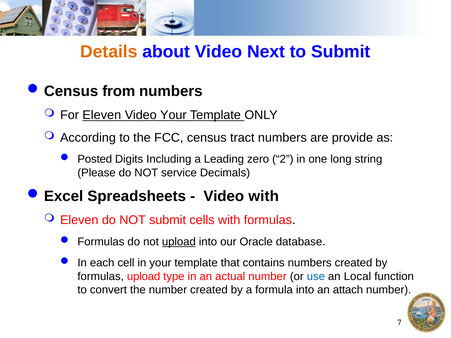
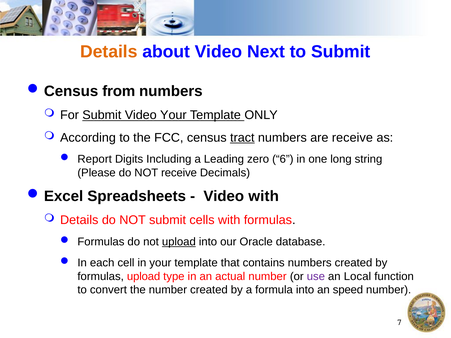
For Eleven: Eleven -> Submit (102, 115)
tract underline: none -> present (242, 138)
are provide: provide -> receive (352, 138)
Posted: Posted -> Report (95, 159)
2: 2 -> 6 (283, 159)
NOT service: service -> receive (179, 173)
Eleven: Eleven -> Details (79, 220)
use colour: blue -> purple (316, 277)
attach: attach -> speed (348, 290)
